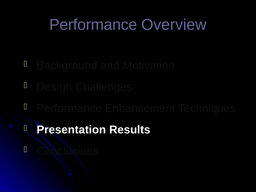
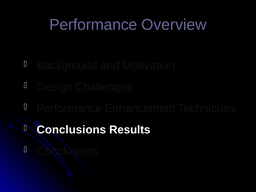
Presentation: Presentation -> Conclusions (71, 130)
